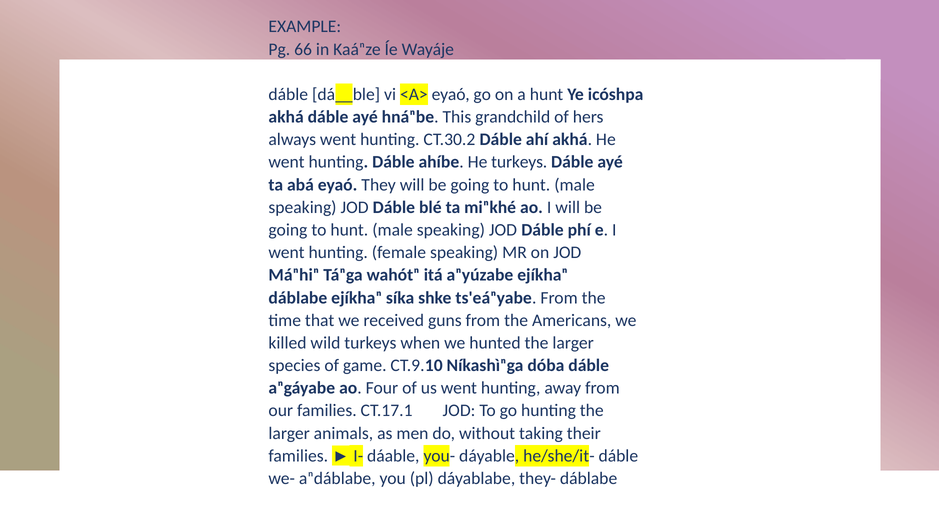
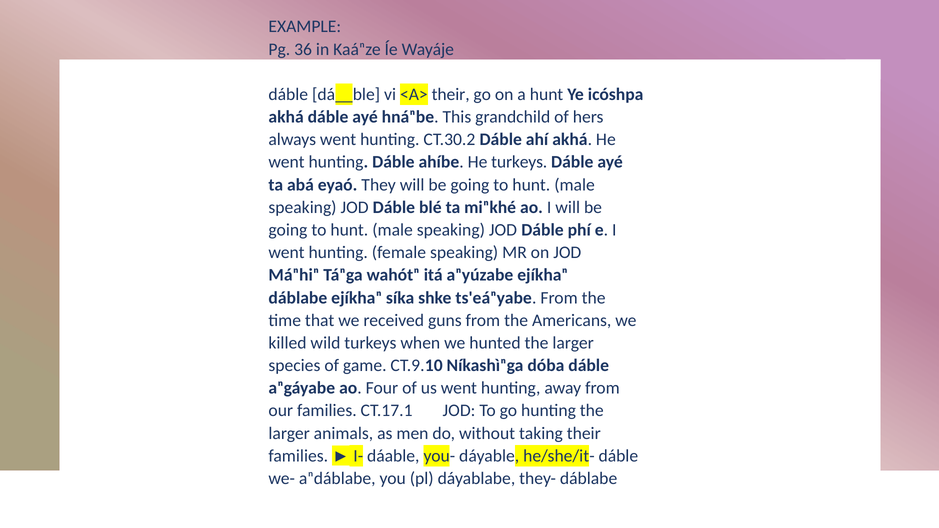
66: 66 -> 36 (303, 49)
<A> eyaó: eyaó -> their (451, 94)
